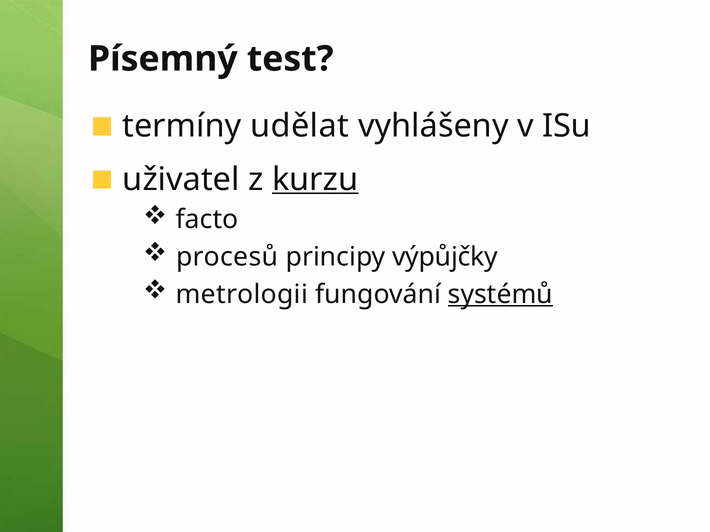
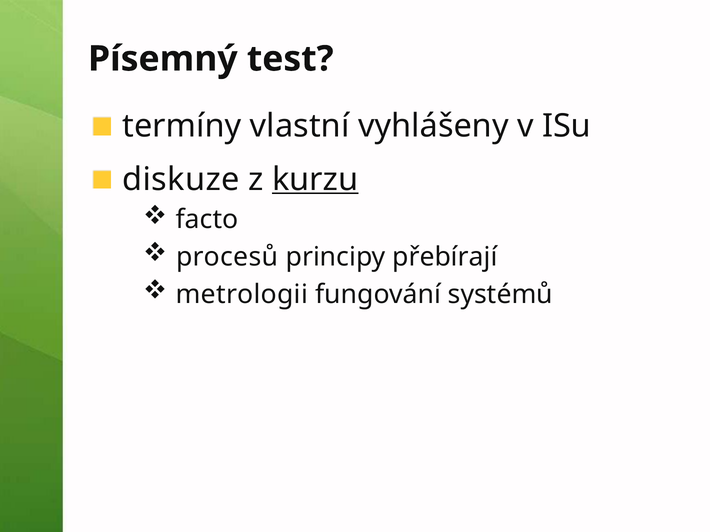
udělat: udělat -> vlastní (300, 126)
uživatel: uživatel -> diskuze (181, 179)
výpůjčky: výpůjčky -> přebírají (445, 257)
systémů underline: present -> none (500, 295)
